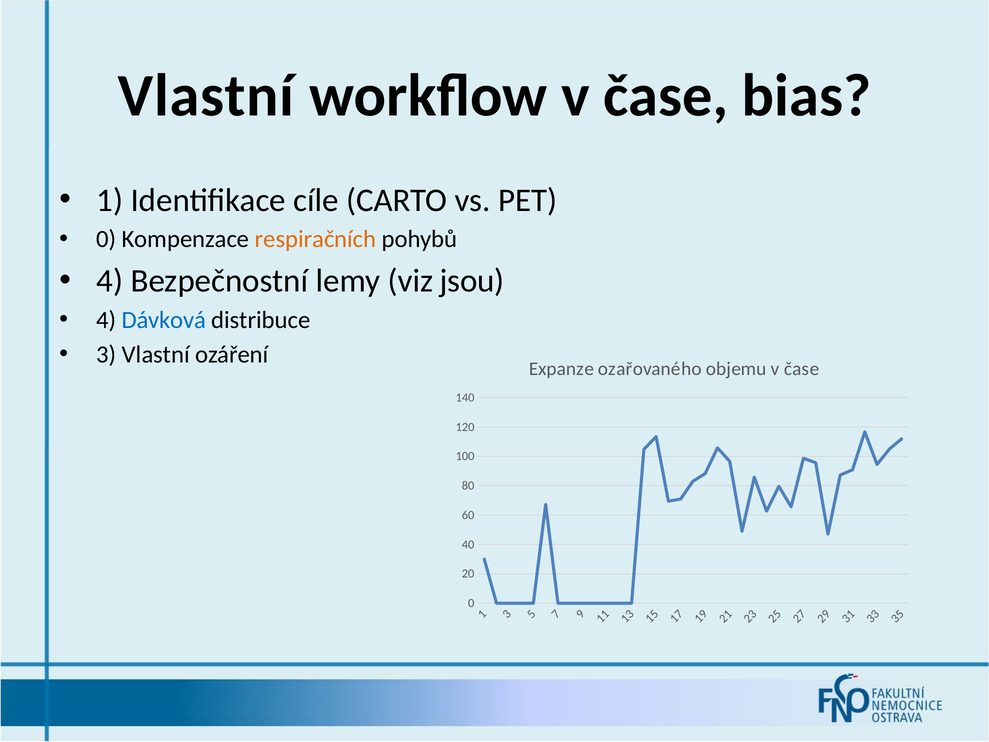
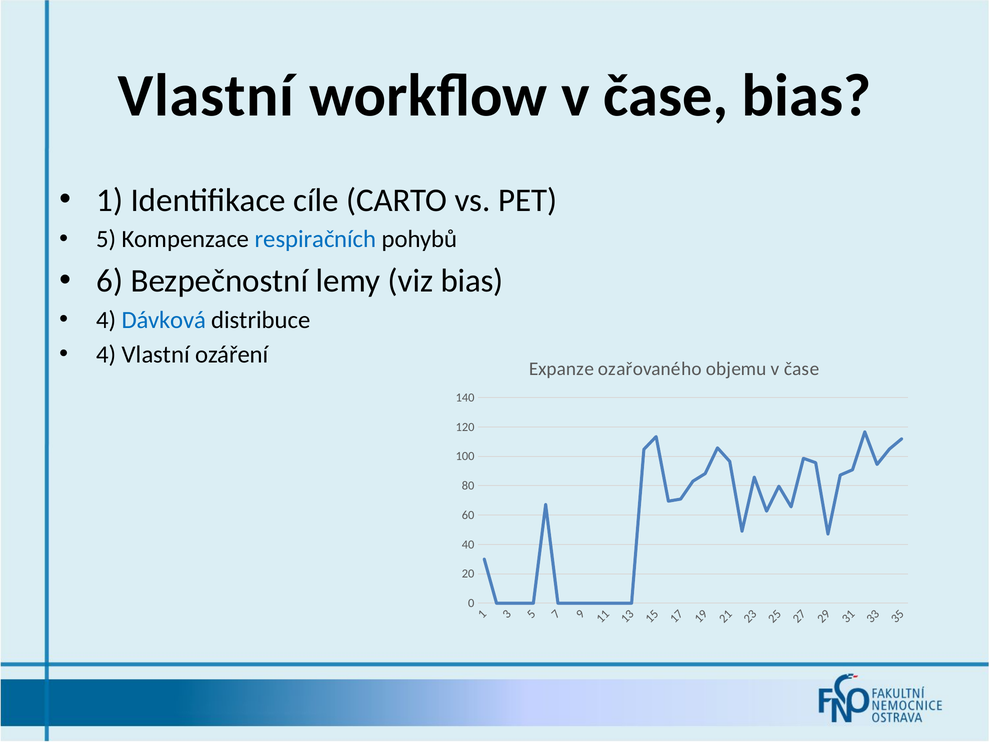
0: 0 -> 5 (106, 239)
respiračních colour: orange -> blue (316, 239)
4: 4 -> 6 (110, 281)
viz jsou: jsou -> bias (472, 281)
3: 3 -> 4 (106, 354)
